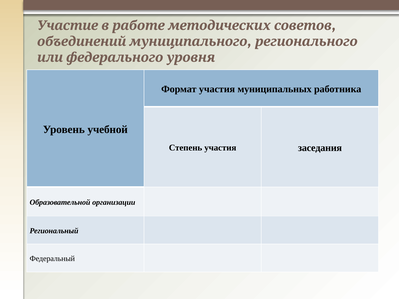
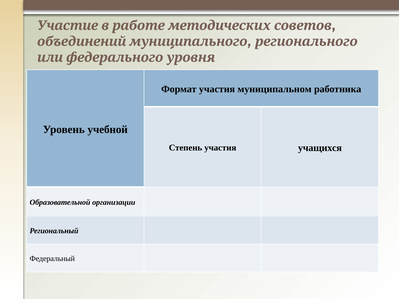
муниципальных: муниципальных -> муниципальном (275, 89)
заседания: заседания -> учащихся (320, 148)
